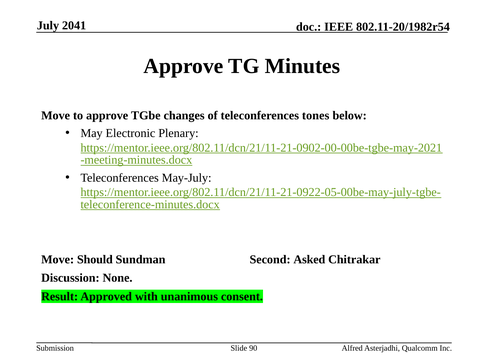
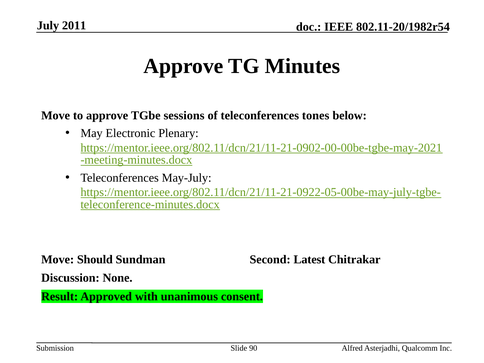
2041: 2041 -> 2011 (74, 26)
changes: changes -> sessions (184, 115)
Asked: Asked -> Latest (309, 259)
